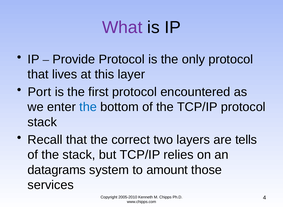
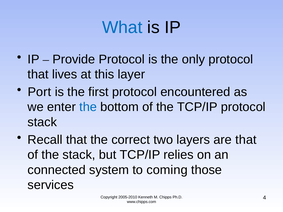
What colour: purple -> blue (122, 27)
are tells: tells -> that (246, 140)
datagrams: datagrams -> connected (57, 170)
amount: amount -> coming (167, 170)
